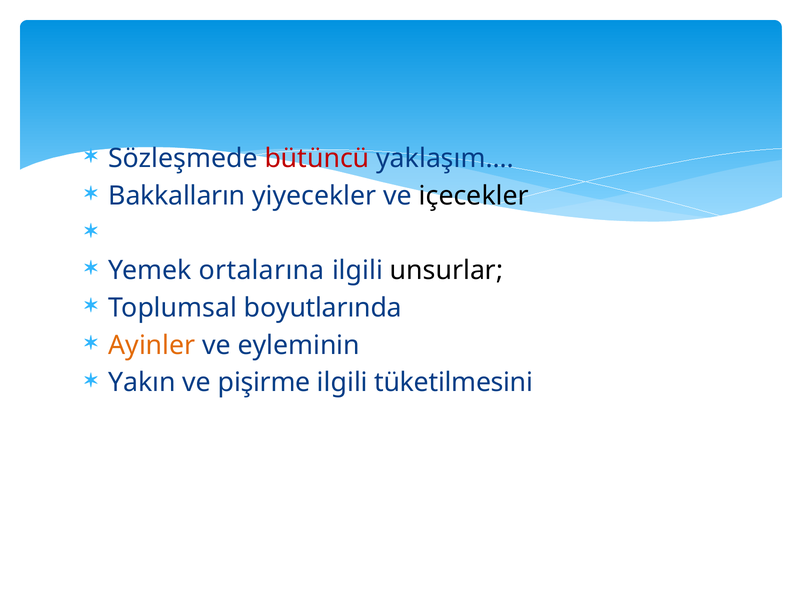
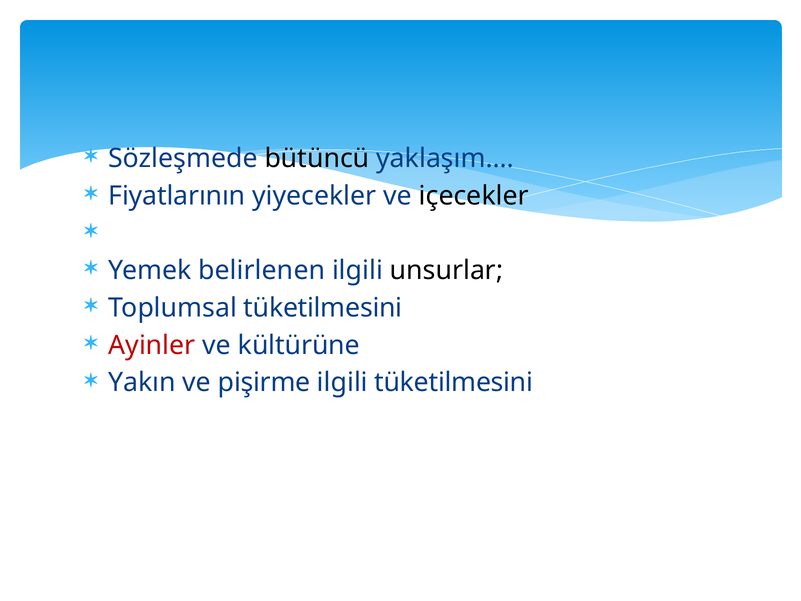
bütüncü colour: red -> black (317, 158)
Bakkalların: Bakkalların -> Fiyatlarının (177, 196)
ortalarına: ortalarına -> belirlenen (262, 270)
Toplumsal boyutlarında: boyutlarında -> tüketilmesini (323, 308)
Ayinler colour: orange -> red (152, 345)
eyleminin: eyleminin -> kültürüne (299, 345)
